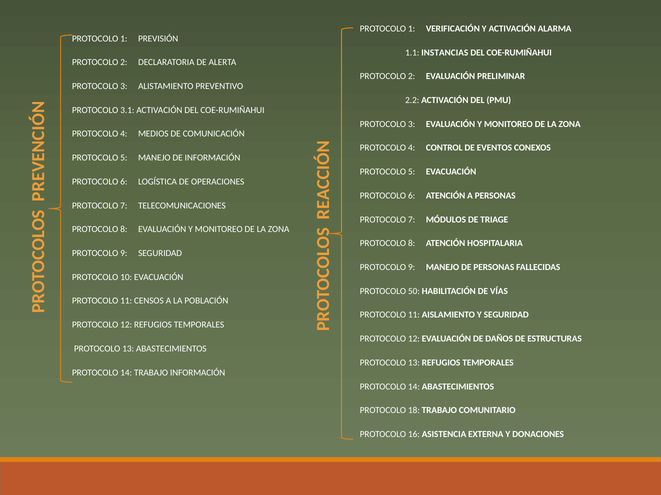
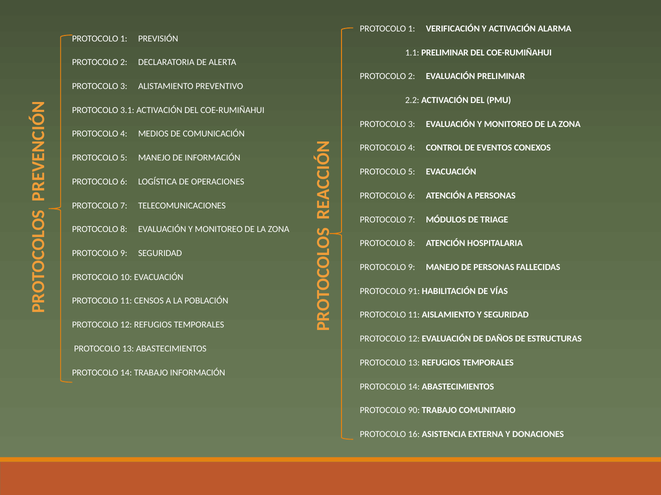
1.1 INSTANCIAS: INSTANCIAS -> PRELIMINAR (445, 53)
50: 50 -> 91 (414, 292)
18: 18 -> 90 (414, 411)
